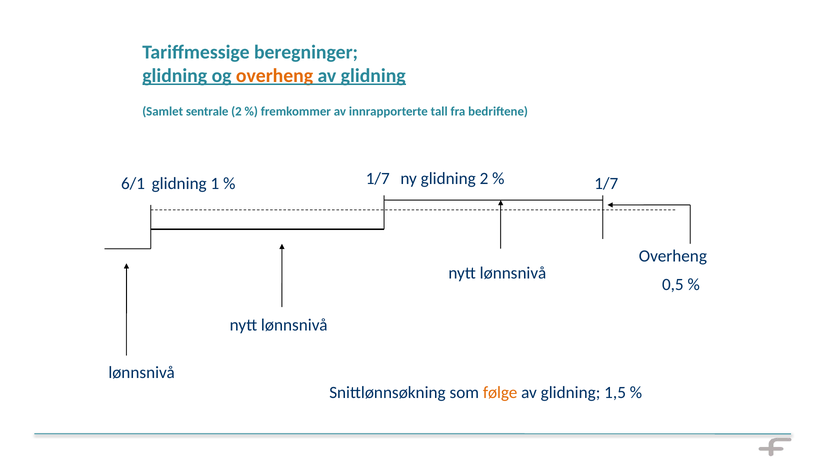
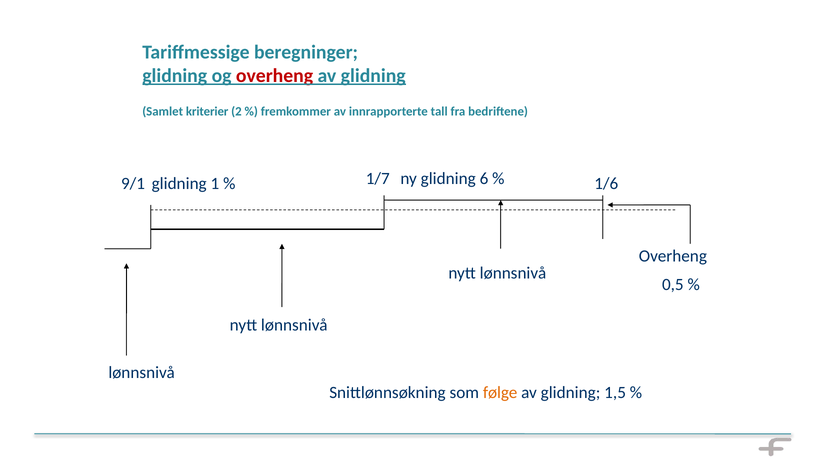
overheng colour: orange -> red (275, 76)
sentrale: sentrale -> kriterier (207, 111)
glidning 2: 2 -> 6 (484, 179)
6/1: 6/1 -> 9/1 (133, 183)
1/7: 1/7 -> 1/6 (606, 183)
